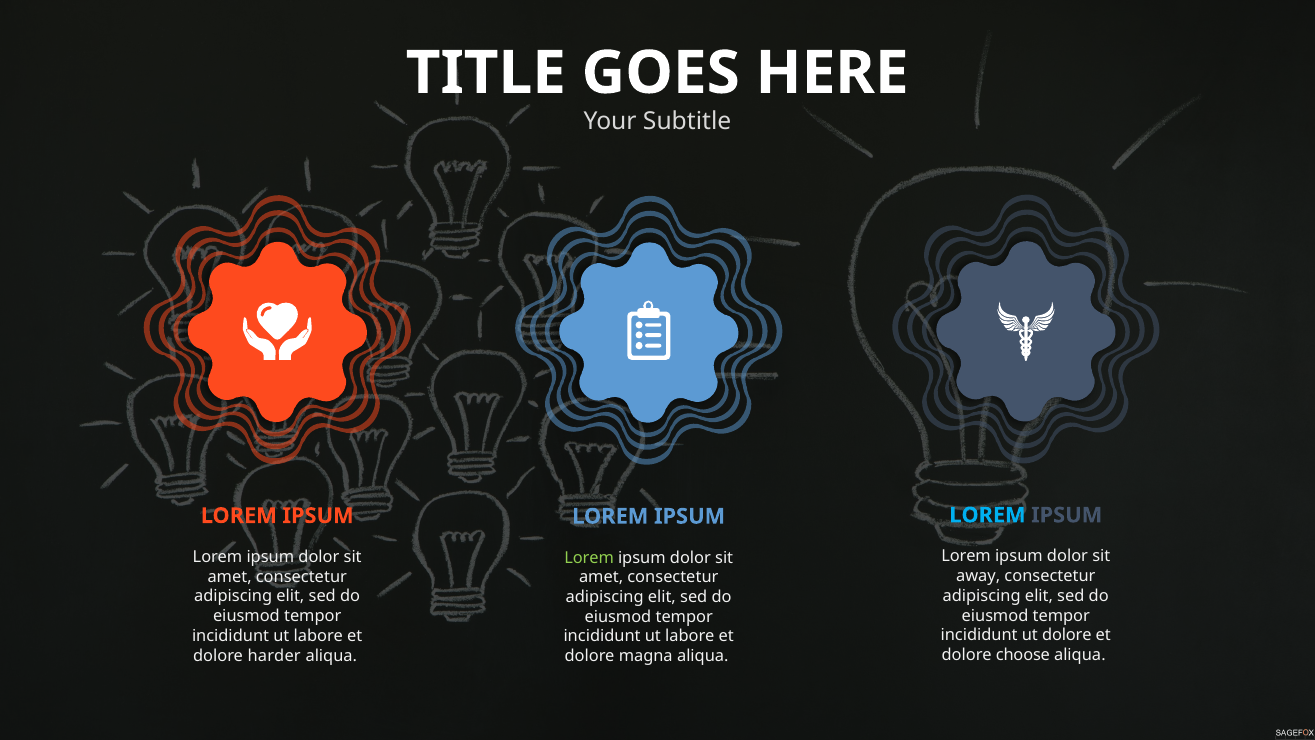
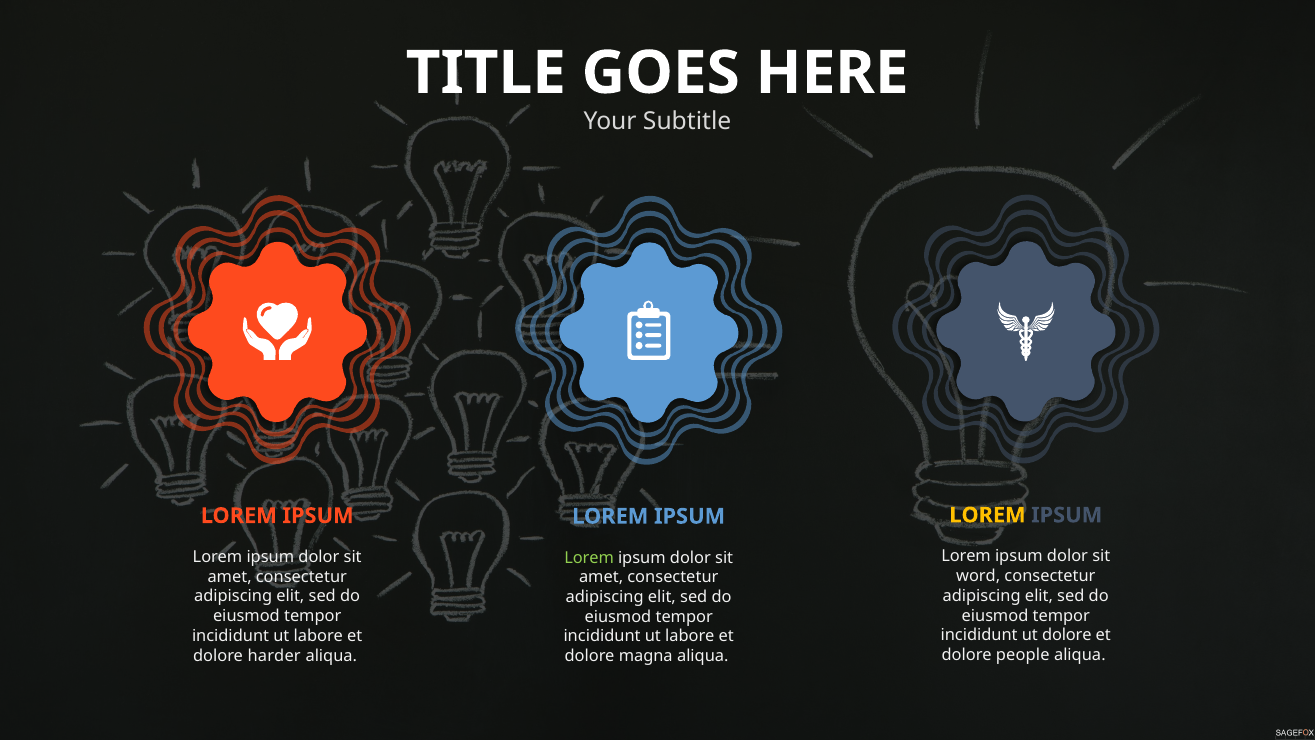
LOREM colour: light blue -> yellow (987, 515)
away: away -> word (978, 576)
choose: choose -> people (1023, 655)
